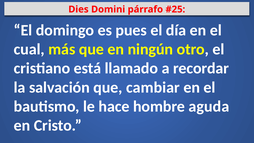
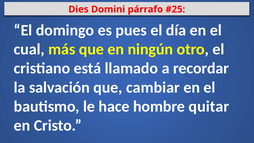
aguda: aguda -> quitar (209, 106)
